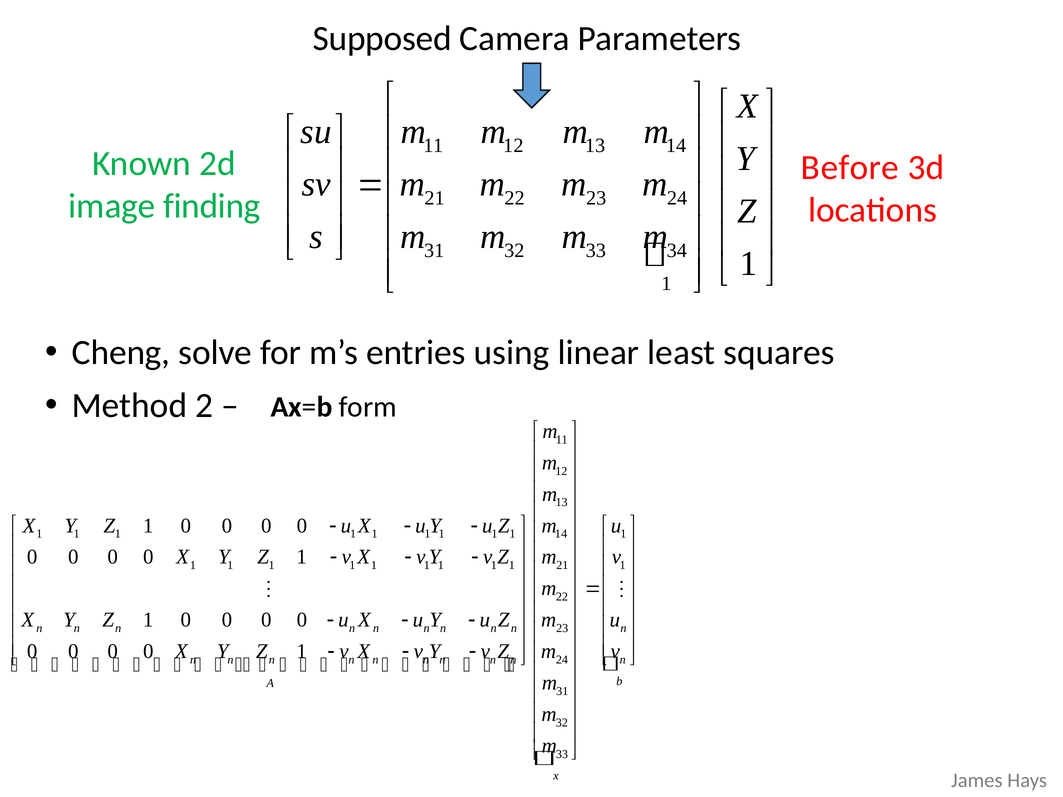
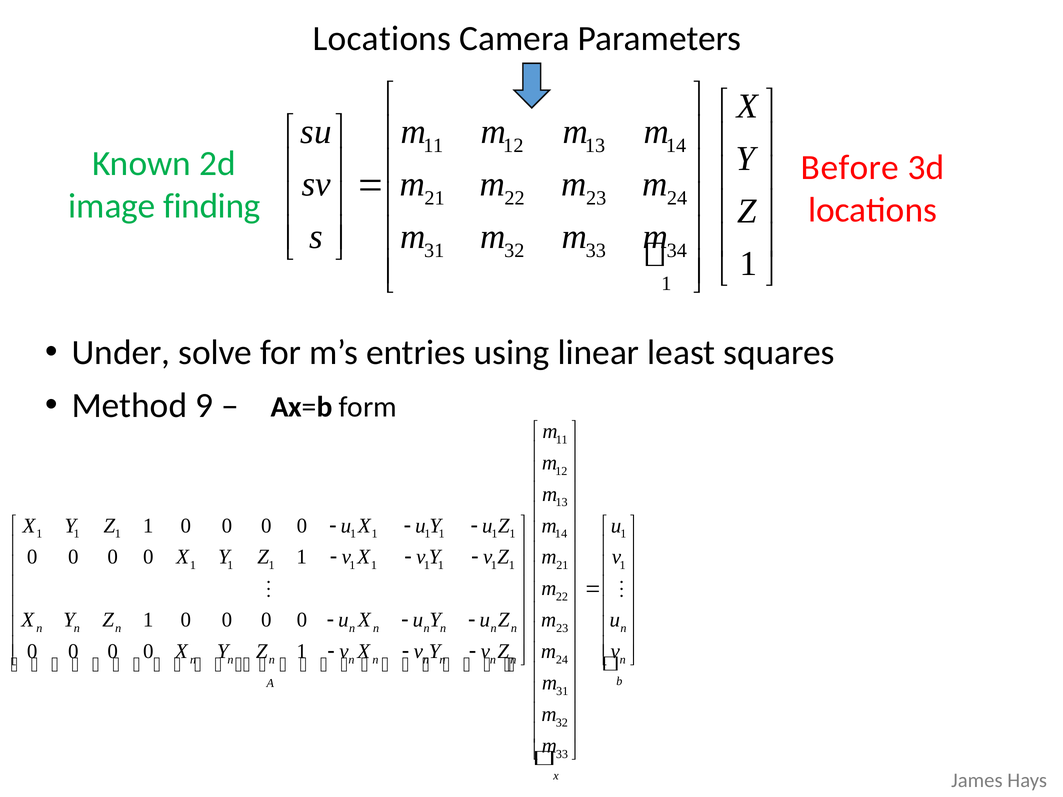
Supposed: Supposed -> Locations (382, 39)
Cheng: Cheng -> Under (121, 353)
2: 2 -> 9 (204, 406)
